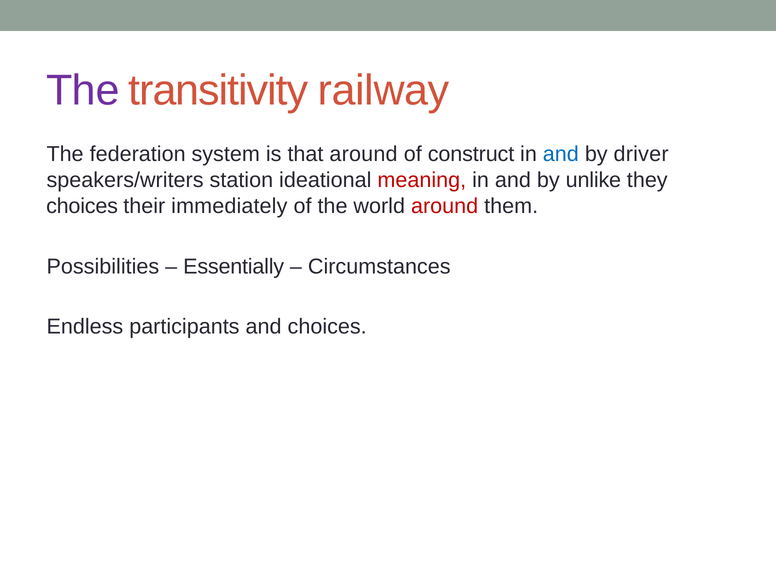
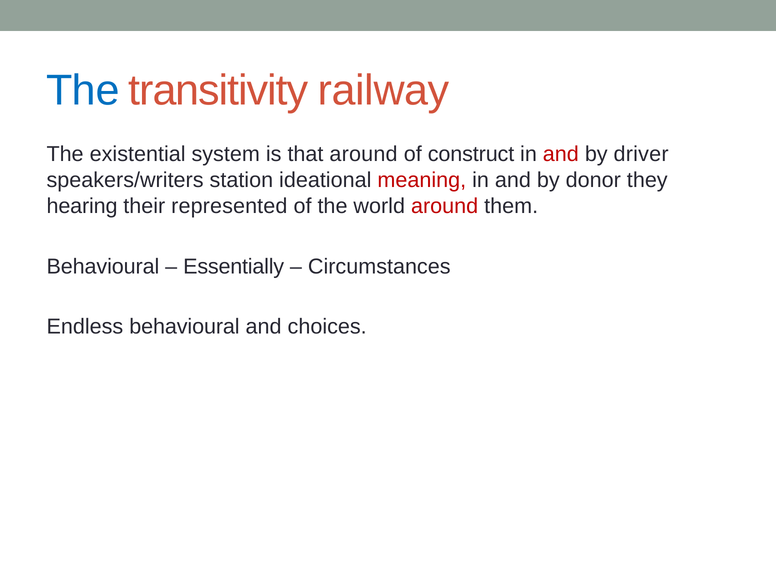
The colour: purple -> blue (83, 90)
federation: federation -> existential (138, 154)
and colour: blue -> red (561, 154)
unlike: unlike -> donor (593, 180)
choices: choices -> hearing (82, 206)
immediately: immediately -> represented (229, 206)
Possibilities: Possibilities -> Behavioural (103, 266)
Endless participants: participants -> behavioural (184, 327)
